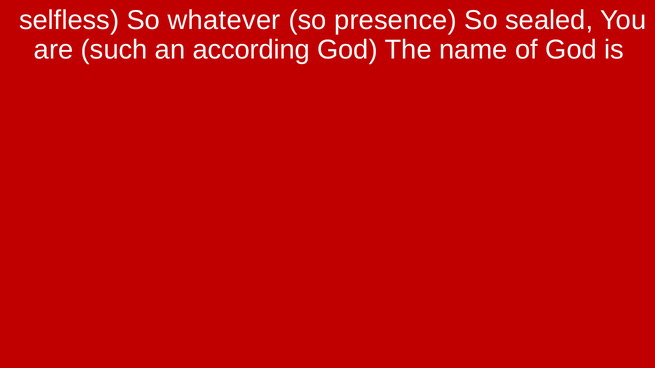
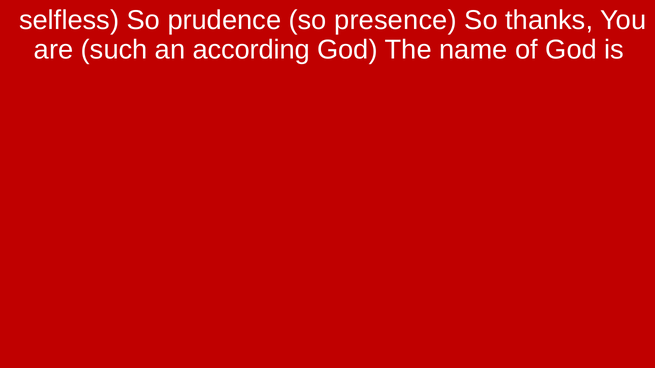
whatever: whatever -> prudence (224, 20)
sealed: sealed -> thanks (549, 20)
